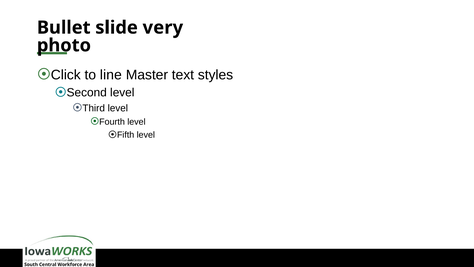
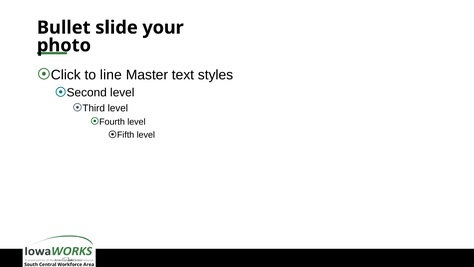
very: very -> your (163, 28)
